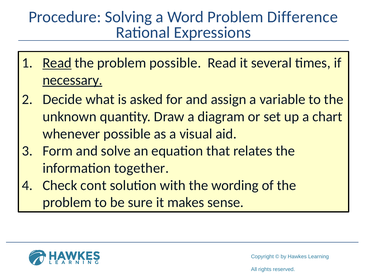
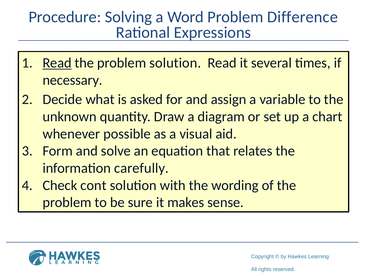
problem possible: possible -> solution (175, 63)
necessary underline: present -> none (73, 80)
together: together -> carefully (141, 168)
